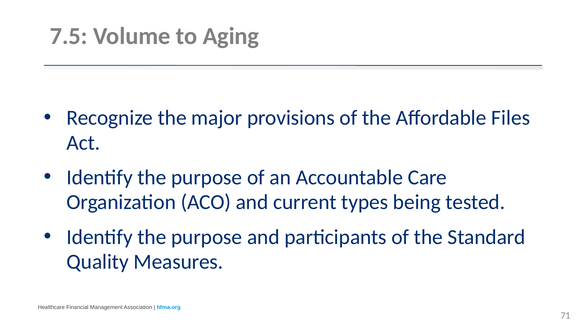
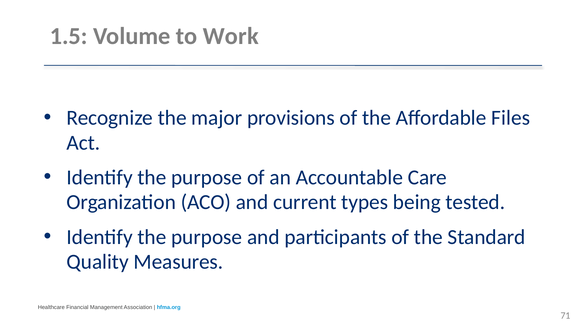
7.5: 7.5 -> 1.5 (69, 36)
Aging: Aging -> Work (231, 36)
